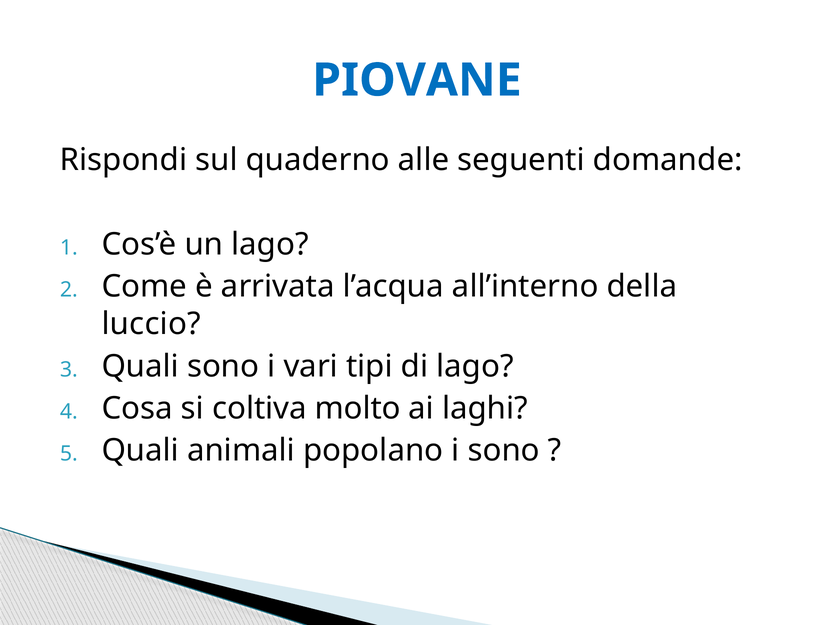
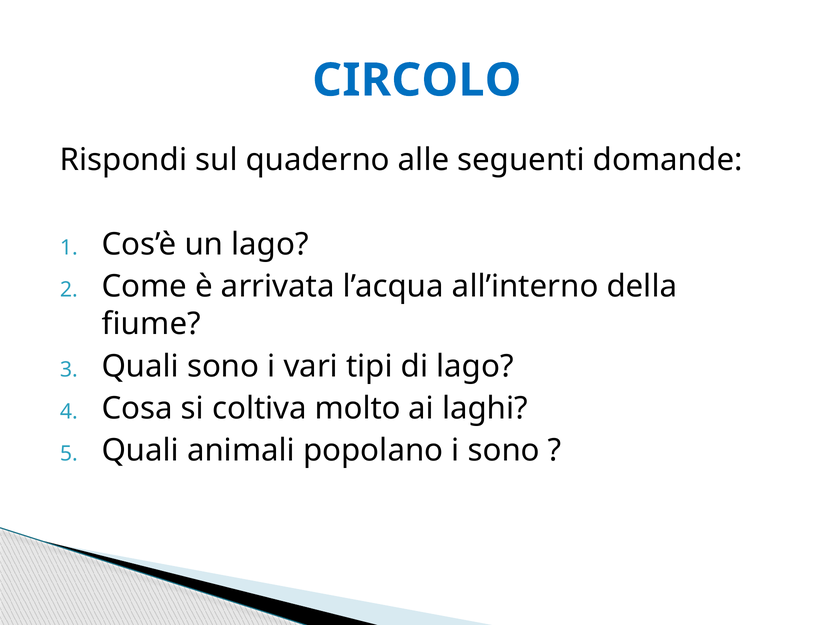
PIOVANE: PIOVANE -> CIRCOLO (417, 80)
luccio: luccio -> fiume (151, 324)
